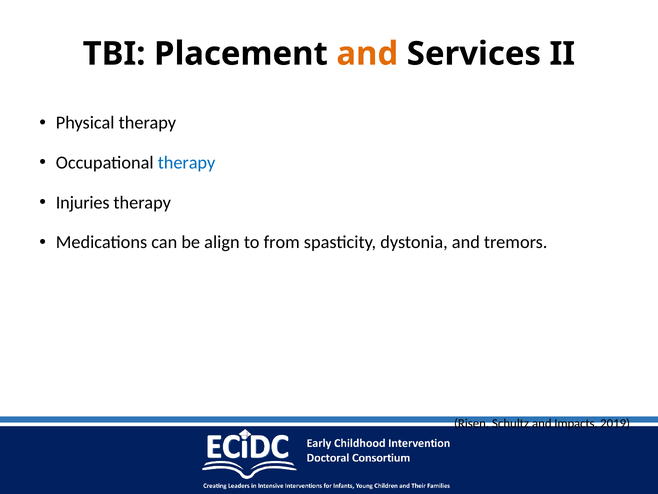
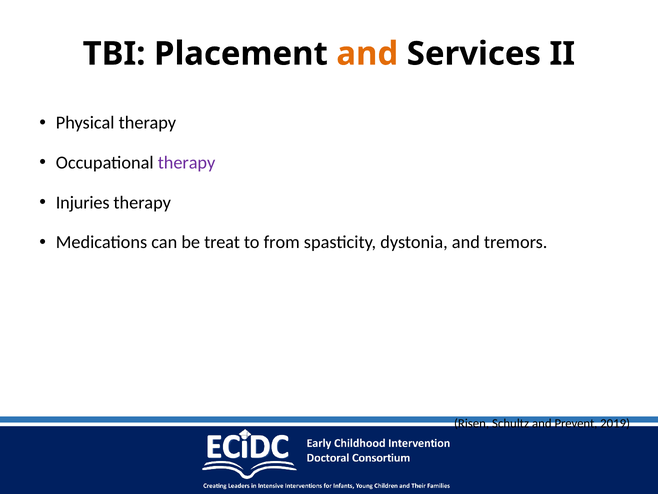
therapy colour: blue -> purple (187, 163)
align: align -> treat (222, 242)
Impacts: Impacts -> Prevent (576, 423)
